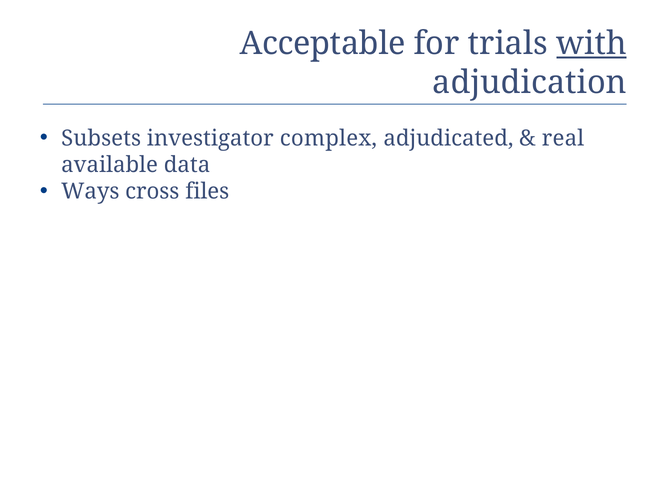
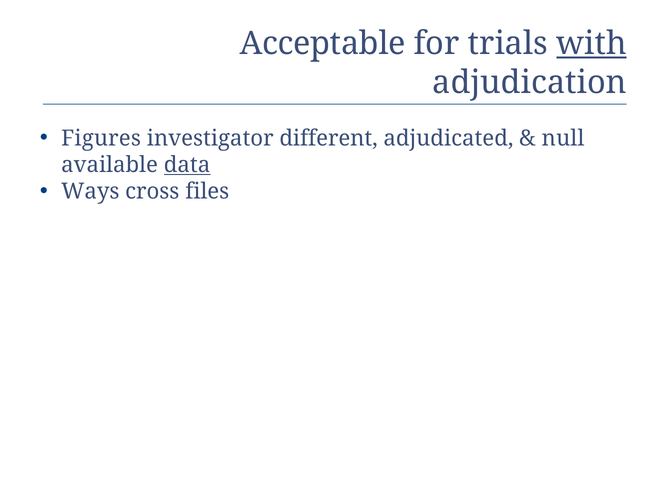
Subsets: Subsets -> Figures (101, 138)
complex: complex -> different (329, 138)
real: real -> null (563, 138)
data underline: none -> present (187, 165)
